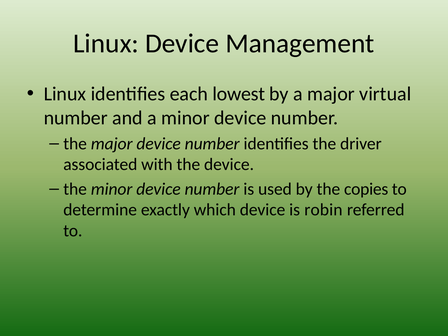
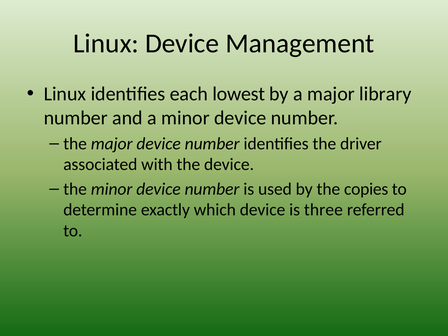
virtual: virtual -> library (385, 94)
robin: robin -> three (323, 210)
